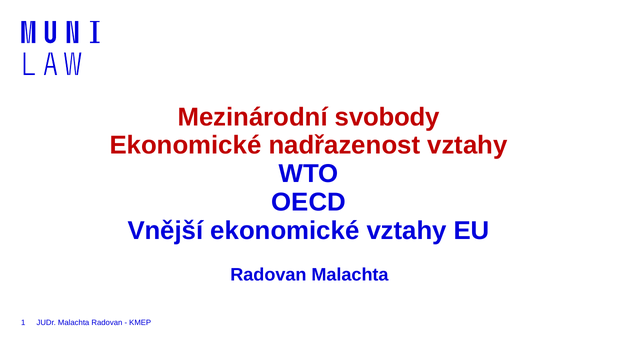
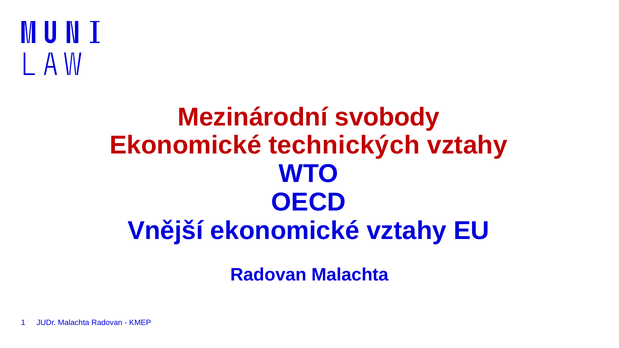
nadřazenost: nadřazenost -> technických (344, 146)
